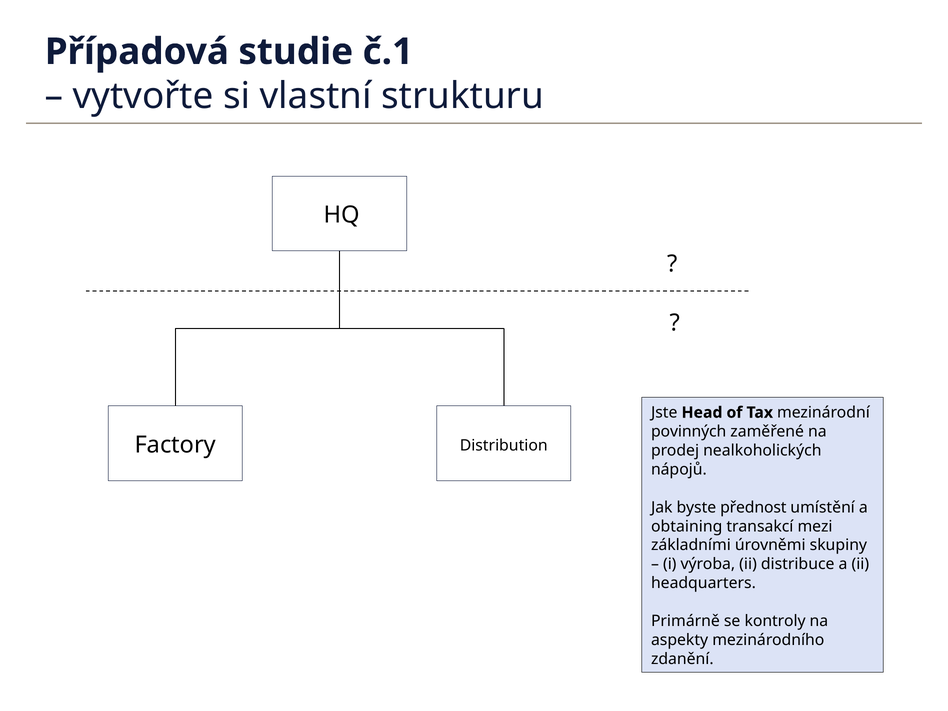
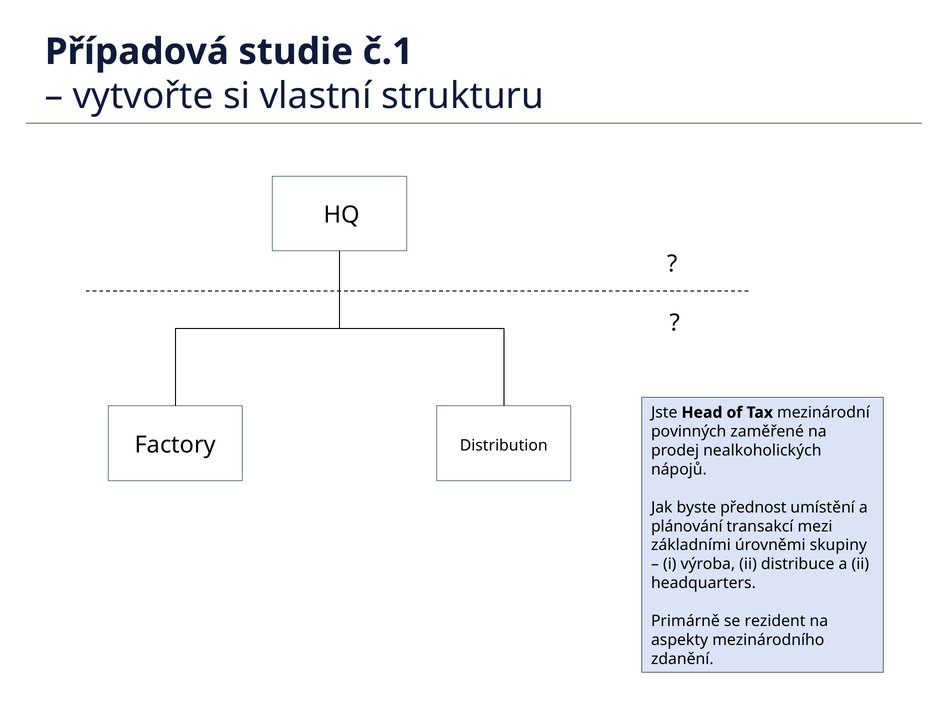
obtaining: obtaining -> plánování (687, 526)
kontroly: kontroly -> rezident (775, 621)
